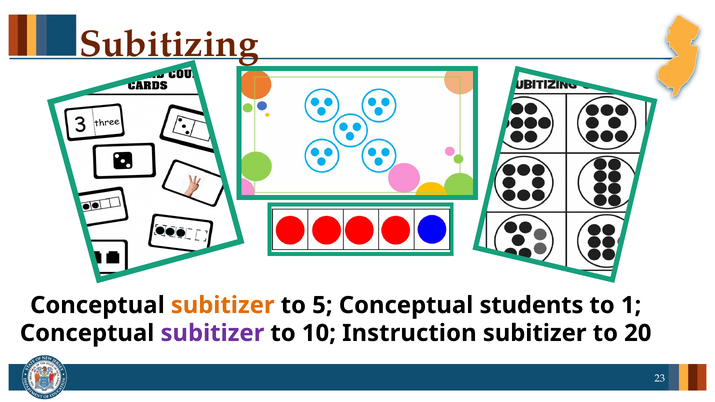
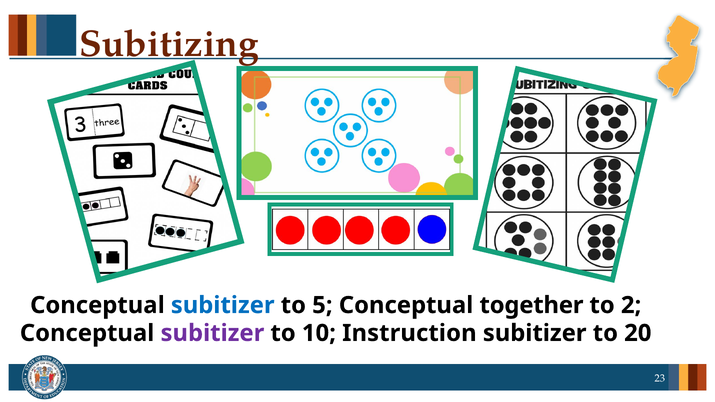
subitizer colour: orange -> blue (223, 305)
students: students -> together (532, 305)
1: 1 -> 2 (631, 305)
